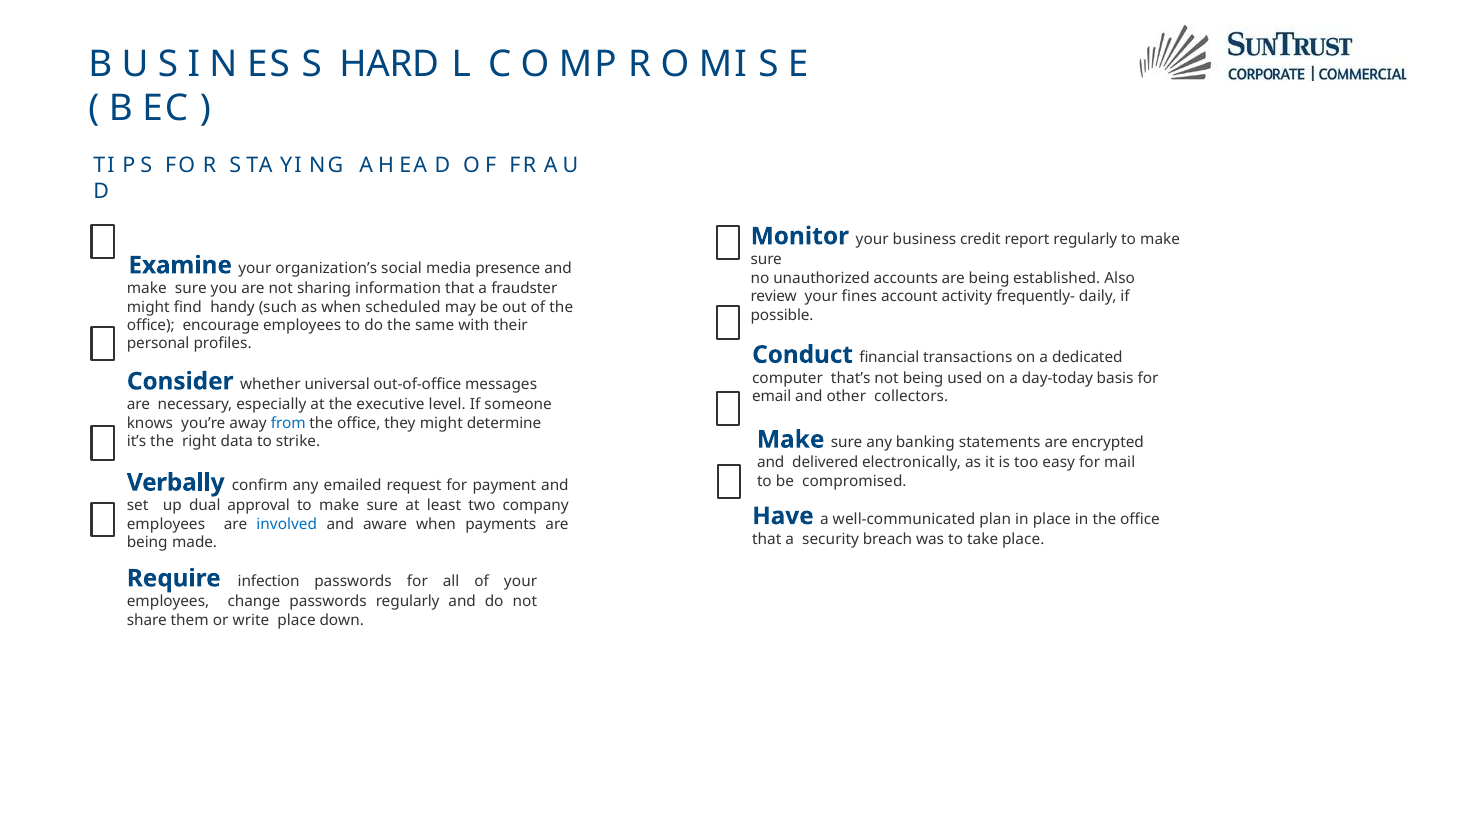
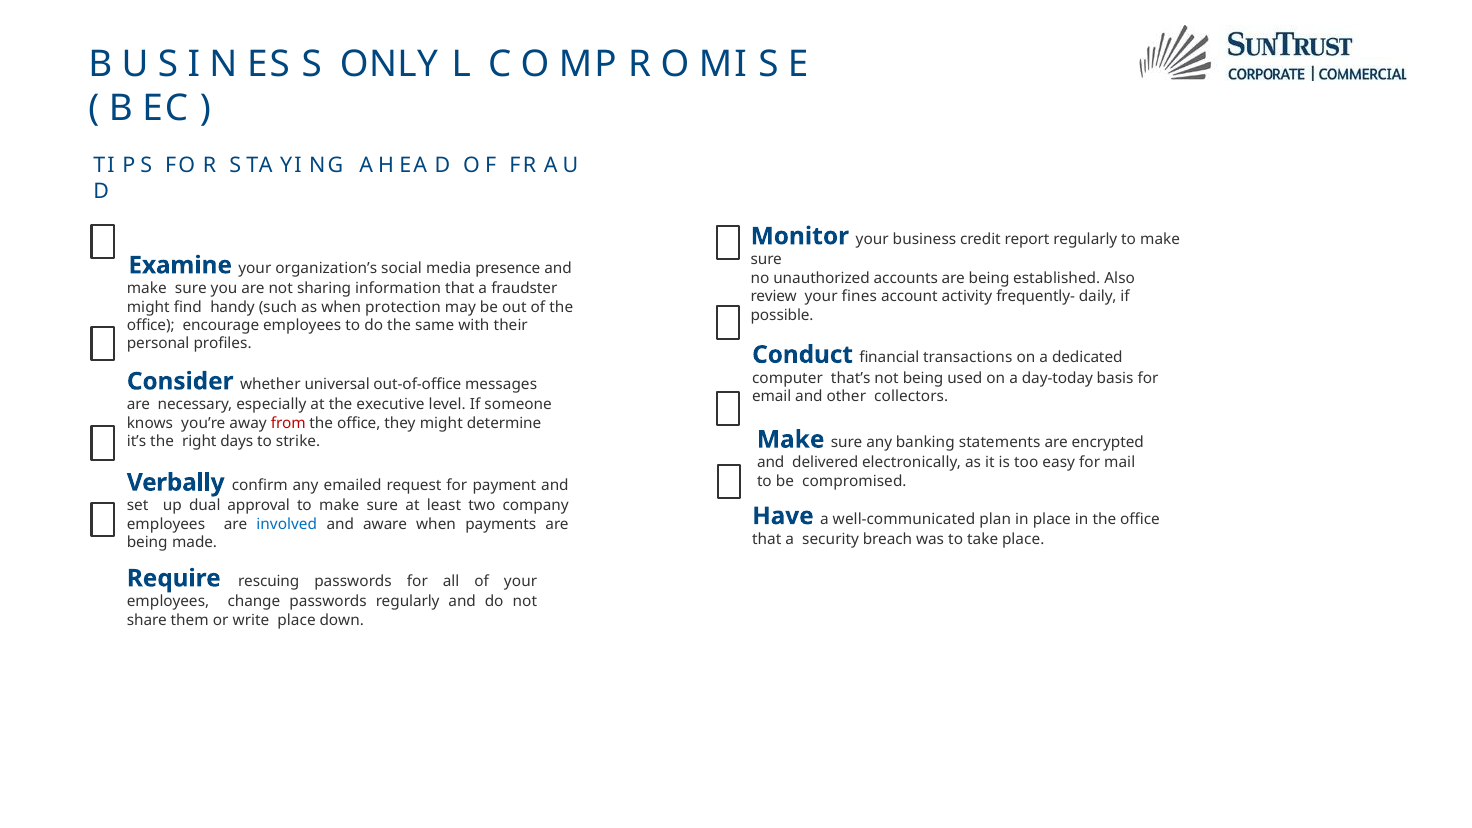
HARD: HARD -> ONLY (389, 64)
scheduled: scheduled -> protection (403, 307)
from colour: blue -> red (288, 423)
data: data -> days (237, 442)
infection: infection -> rescuing (269, 581)
